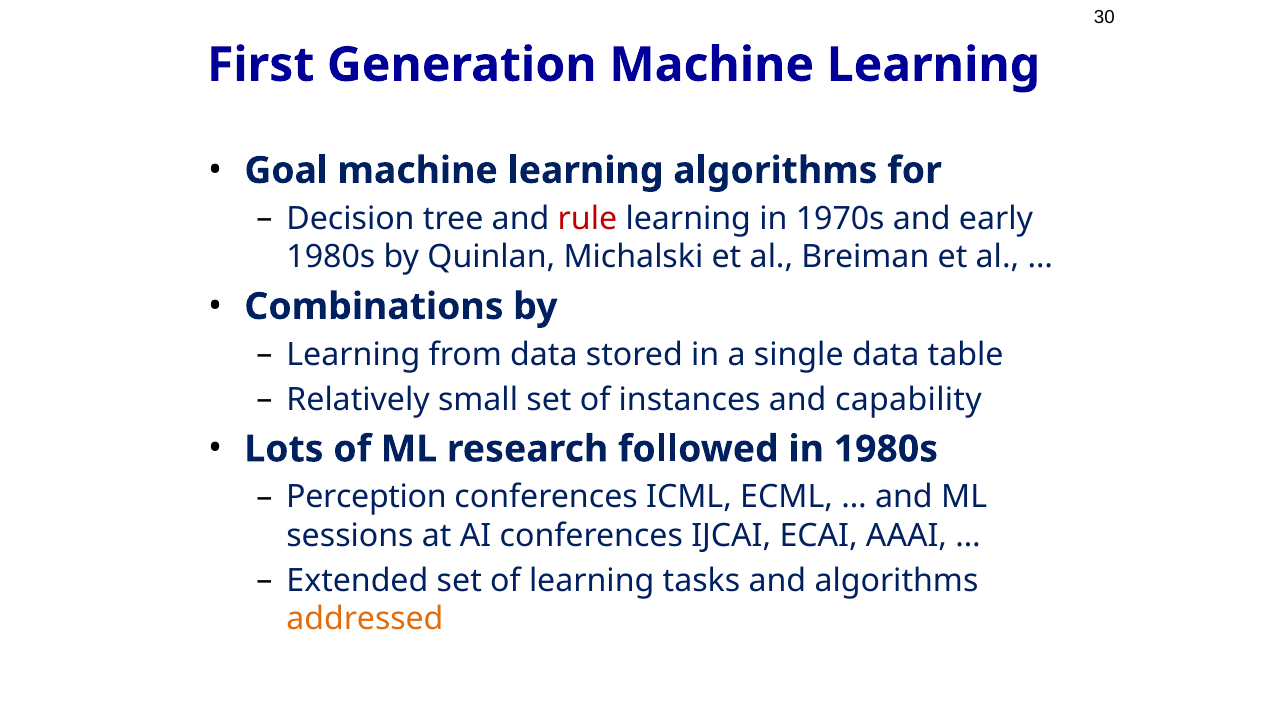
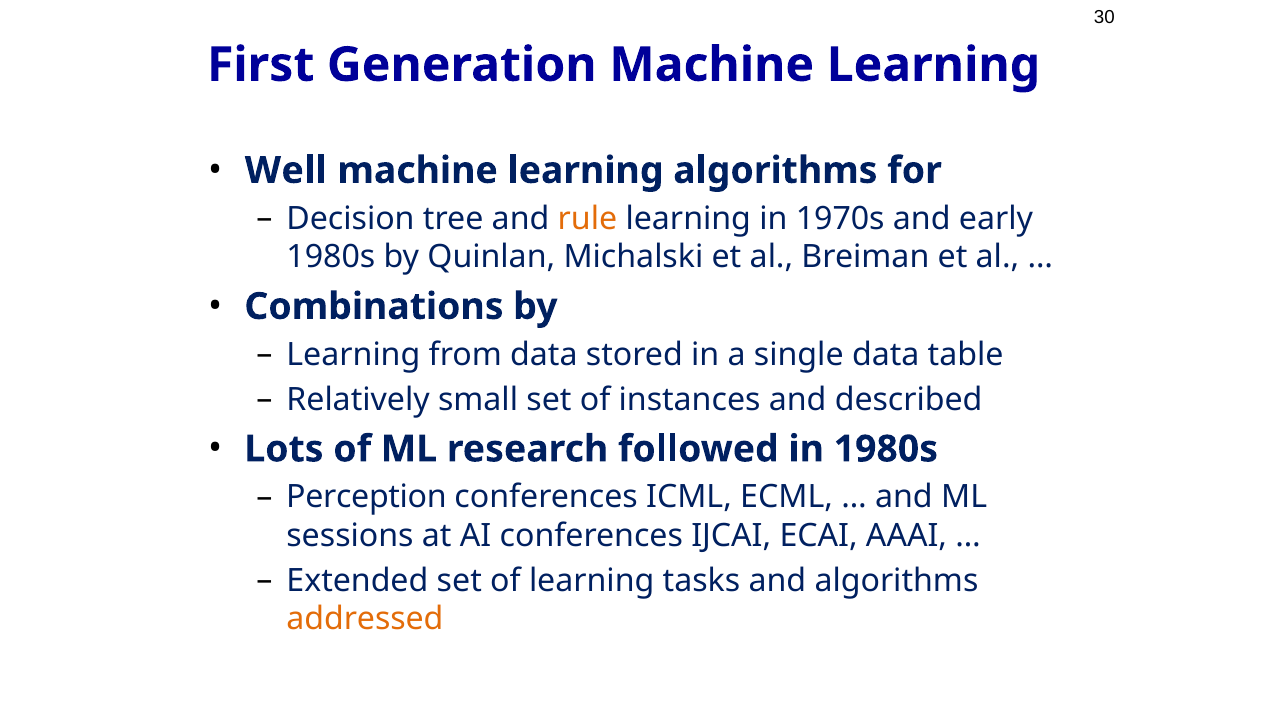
Goal: Goal -> Well (286, 171)
rule colour: red -> orange (587, 218)
capability: capability -> described (909, 399)
